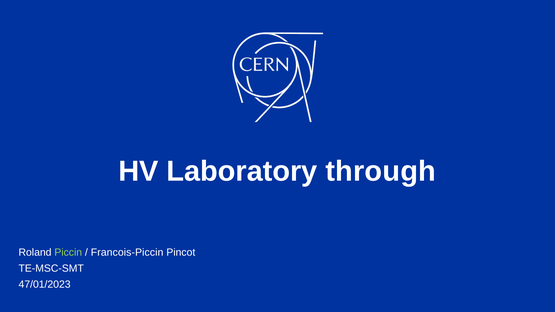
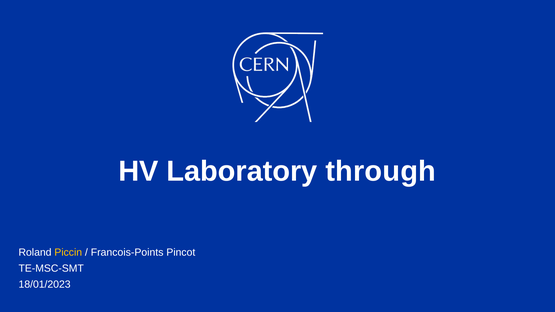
Piccin colour: light green -> yellow (68, 253)
Francois-Piccin: Francois-Piccin -> Francois-Points (127, 253)
47/01/2023: 47/01/2023 -> 18/01/2023 (45, 285)
